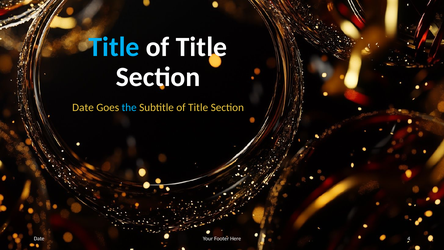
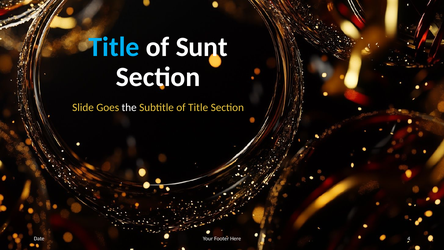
Title: Title -> Sunt (202, 47)
Date: Date -> Slide (83, 107)
the colour: light blue -> white (129, 107)
